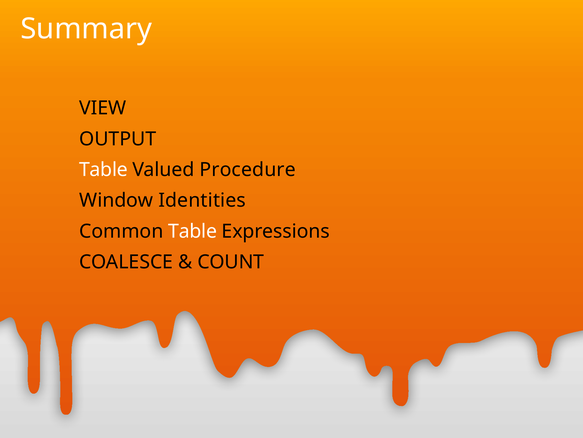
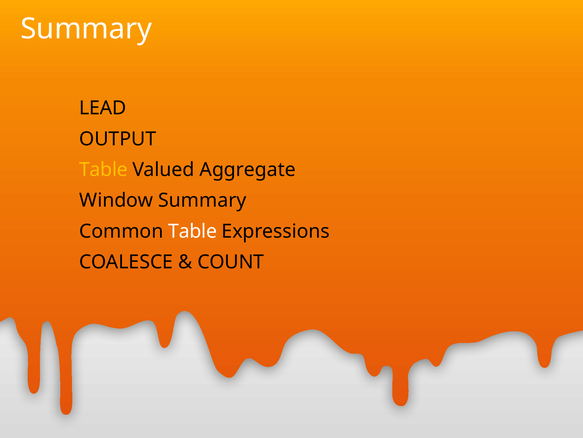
VIEW: VIEW -> LEAD (103, 108)
Table colour: white -> yellow (103, 169)
Procedure: Procedure -> Aggregate (248, 169)
Window Identities: Identities -> Summary (202, 200)
